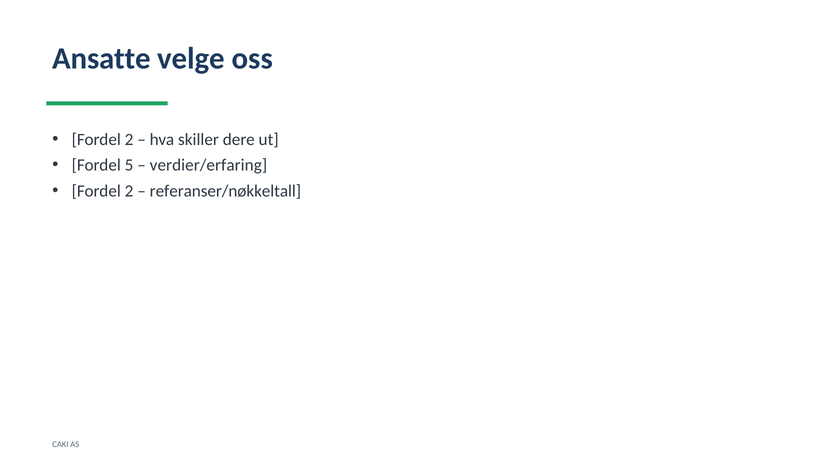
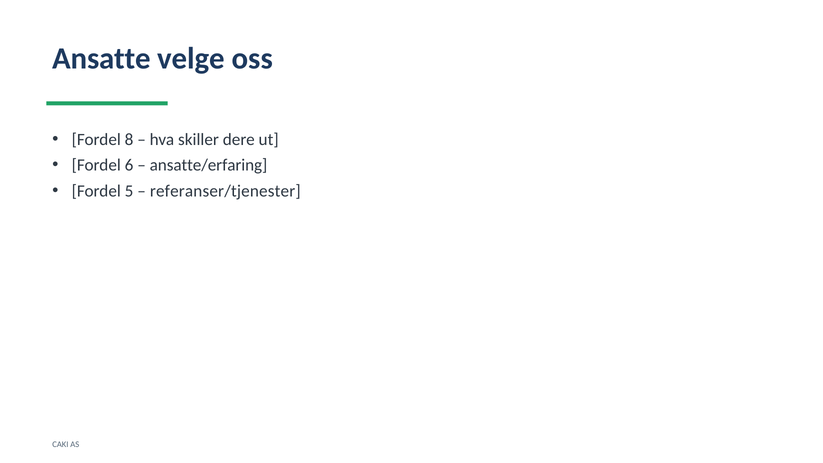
2: 2 -> 8 (129, 139)
5: 5 -> 6 (129, 165)
verdier/erfaring: verdier/erfaring -> ansatte/erfaring (209, 165)
2: 2 -> 5 (129, 191)
referanser/nøkkeltall: referanser/nøkkeltall -> referanser/tjenester (225, 191)
